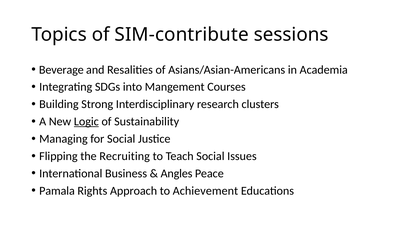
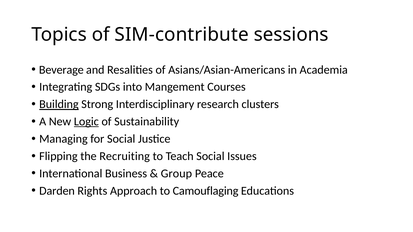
Building underline: none -> present (59, 104)
Angles: Angles -> Group (176, 174)
Pamala: Pamala -> Darden (57, 191)
Achievement: Achievement -> Camouflaging (206, 191)
